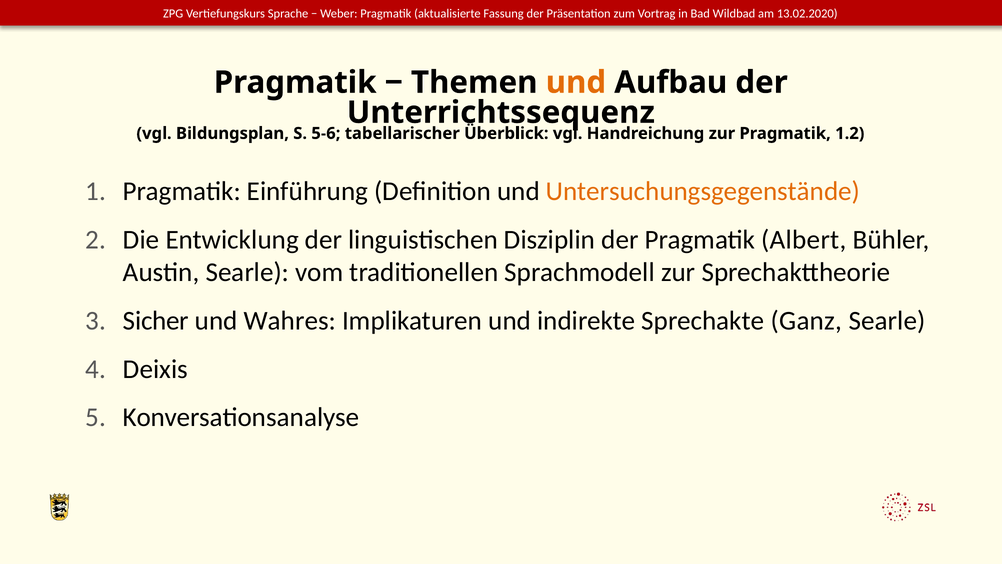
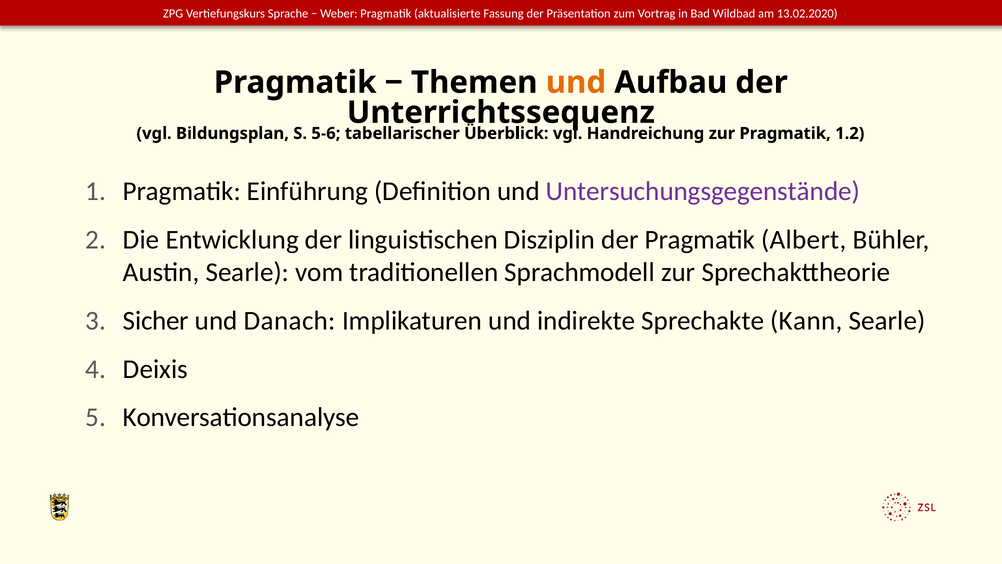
Untersuchungsgegenstände colour: orange -> purple (703, 191)
Wahres: Wahres -> Danach (290, 321)
Ganz: Ganz -> Kann (806, 321)
